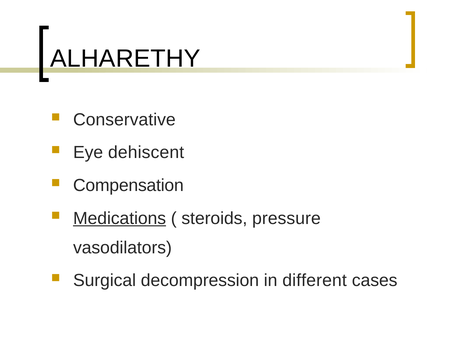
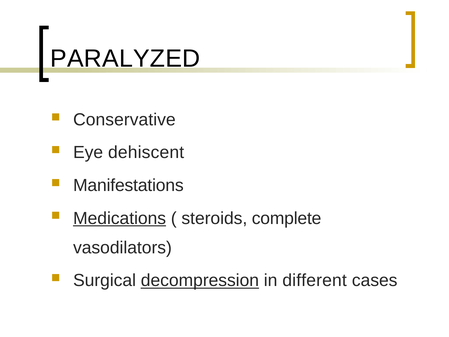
ALHARETHY: ALHARETHY -> PARALYZED (125, 59)
Compensation: Compensation -> Manifestations (128, 185)
pressure: pressure -> complete (287, 218)
decompression underline: none -> present (200, 280)
